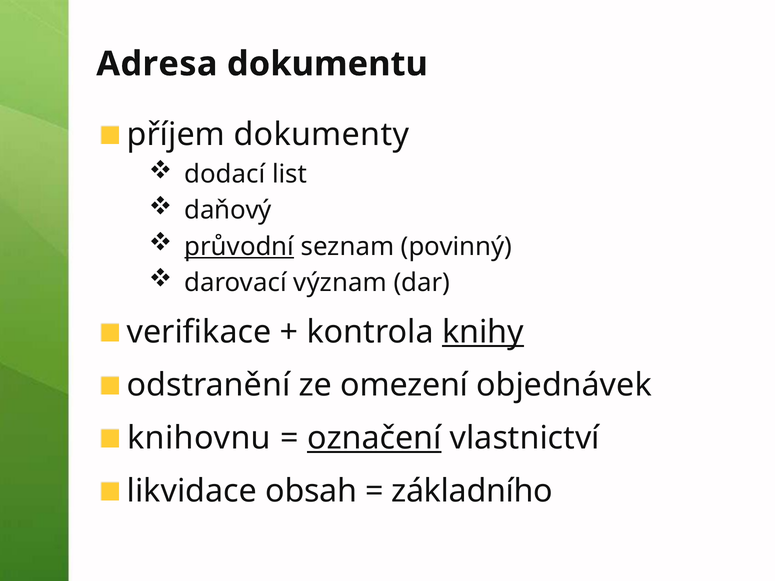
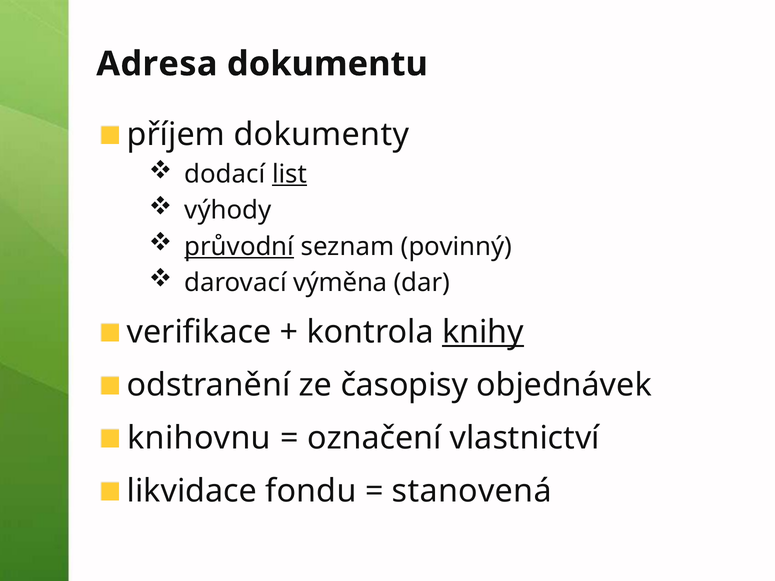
list underline: none -> present (290, 174)
daňový: daňový -> výhody (228, 210)
význam: význam -> výměna (340, 283)
omezení: omezení -> časopisy (404, 385)
označení underline: present -> none (374, 438)
obsah: obsah -> fondu (311, 491)
základního: základního -> stanovená (472, 491)
